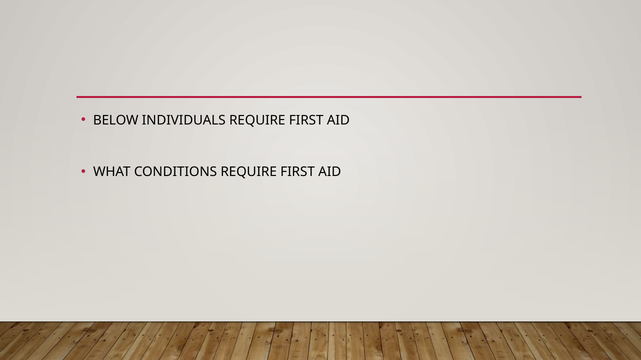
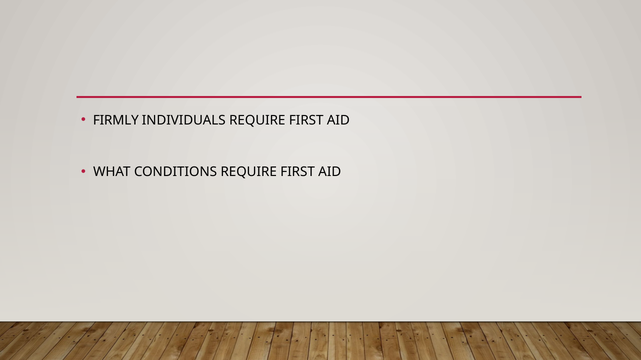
BELOW: BELOW -> FIRMLY (116, 121)
